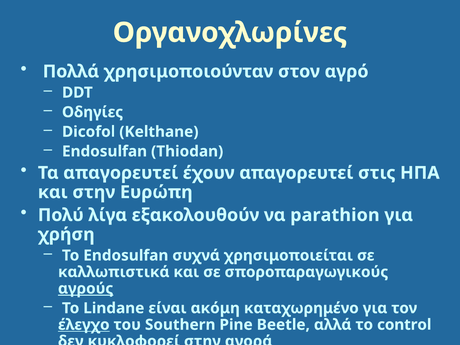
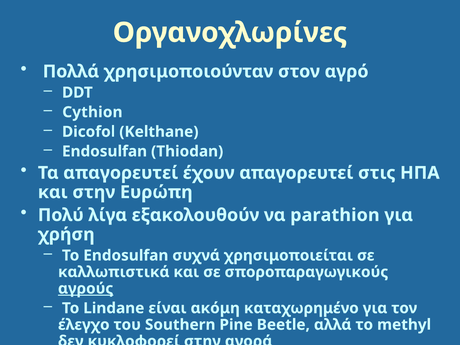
Οδηγίες: Οδηγίες -> Cythion (92, 112)
έλεγχο underline: present -> none (84, 325)
control: control -> methyl (404, 325)
